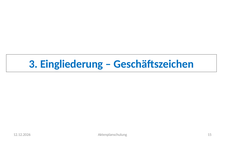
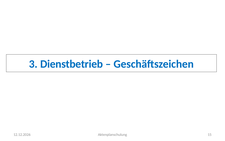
Eingliederung: Eingliederung -> Dienstbetrieb (72, 64)
